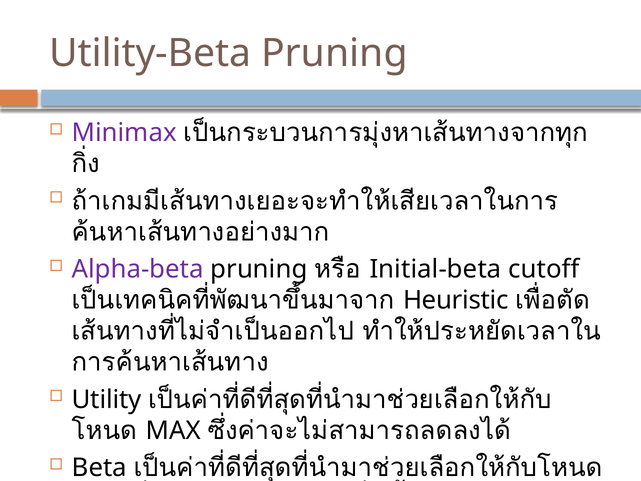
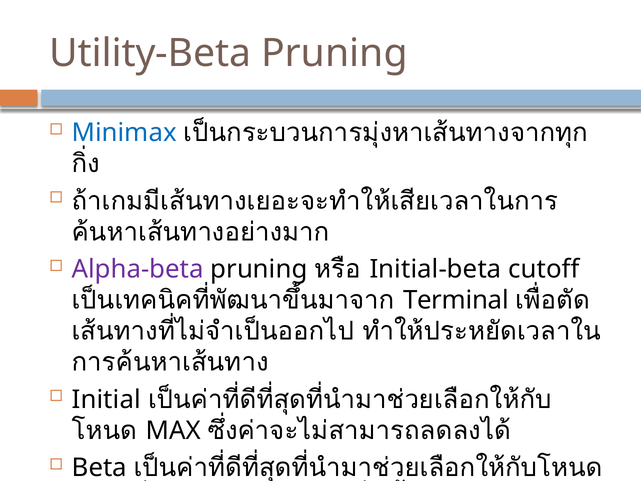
Minimax colour: purple -> blue (124, 133)
Heuristic: Heuristic -> Terminal (456, 300)
Utility: Utility -> Initial (106, 399)
